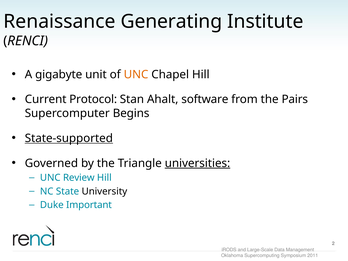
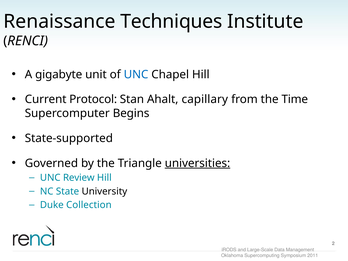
Generating: Generating -> Techniques (171, 22)
UNC colour: orange -> blue (136, 74)
software: software -> capillary (205, 99)
Pairs: Pairs -> Time (295, 99)
State-supported underline: present -> none (69, 138)
Important: Important -> Collection (89, 205)
